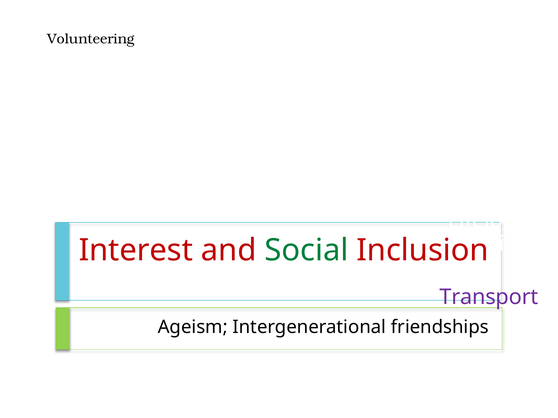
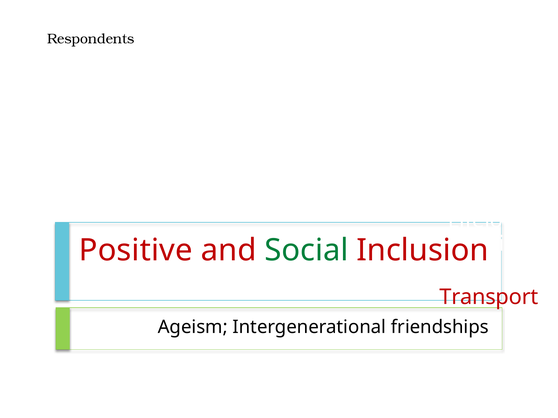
Volunteering: Volunteering -> Respondents (91, 39)
Interest: Interest -> Positive (136, 250)
Transport colour: purple -> red (489, 297)
